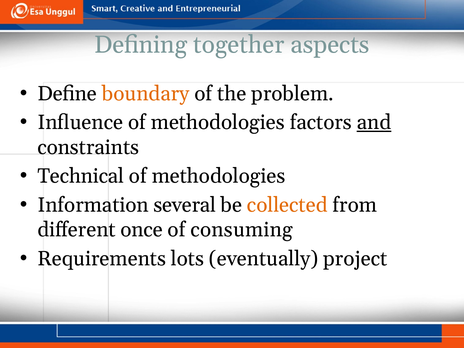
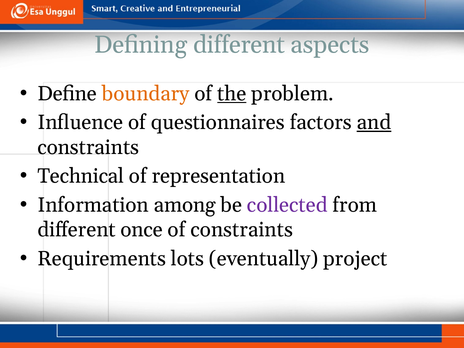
Defining together: together -> different (239, 45)
the underline: none -> present (232, 94)
Influence of methodologies: methodologies -> questionnaires (218, 123)
methodologies: methodologies -> representation (218, 176)
several: several -> among (185, 205)
collected colour: orange -> purple (287, 205)
of consuming: consuming -> constraints (242, 230)
